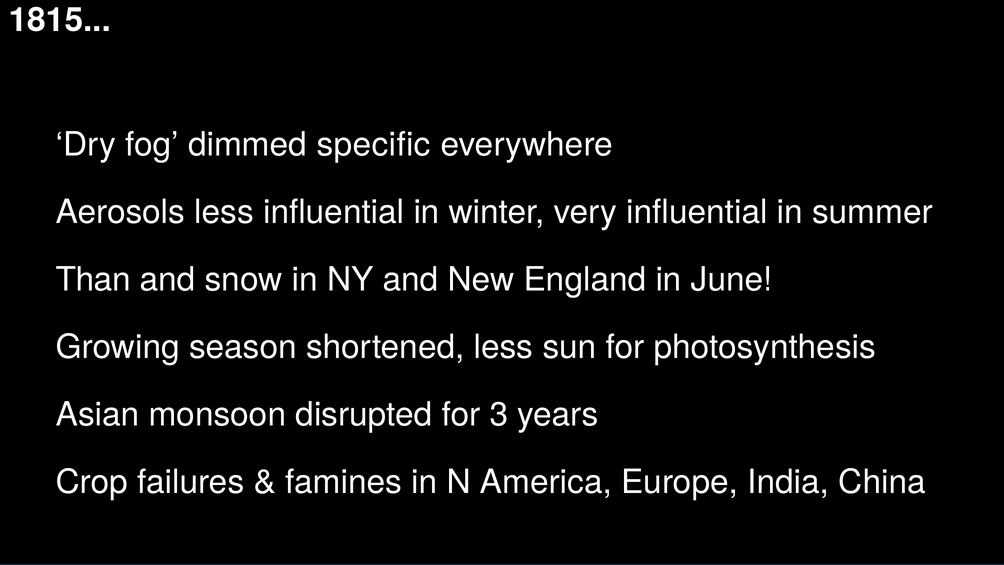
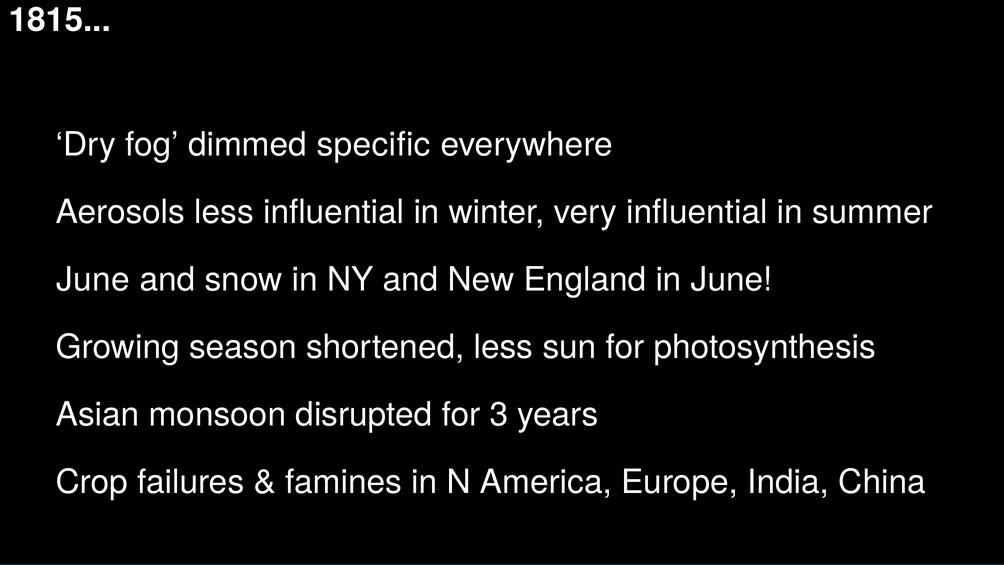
Than: Than -> June (93, 279)
